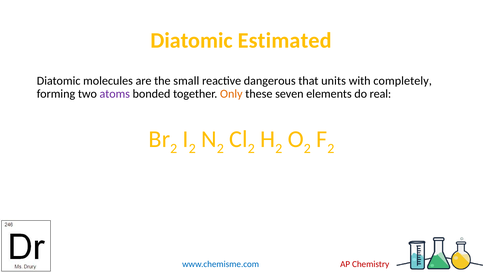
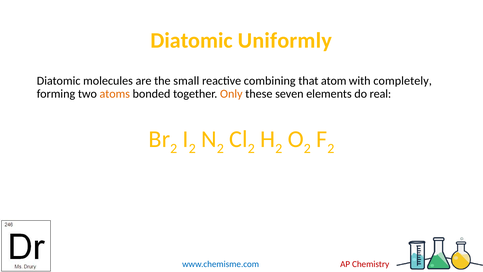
Estimated: Estimated -> Uniformly (285, 41)
dangerous: dangerous -> combining (270, 81)
units: units -> atom (334, 81)
atoms colour: purple -> orange (115, 94)
